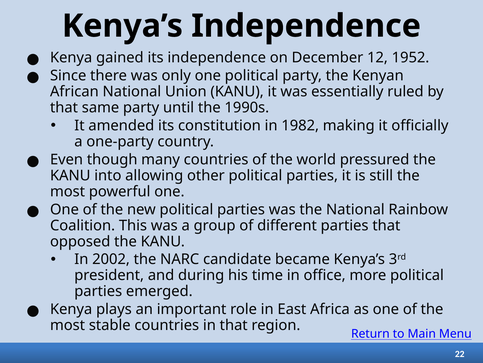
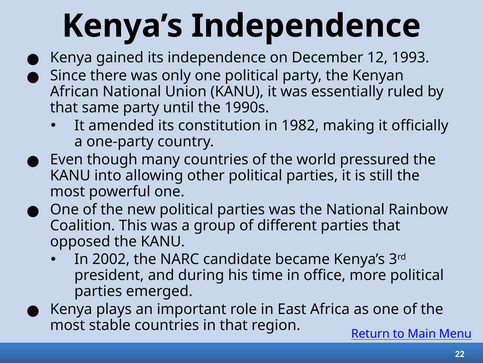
1952: 1952 -> 1993 (410, 58)
